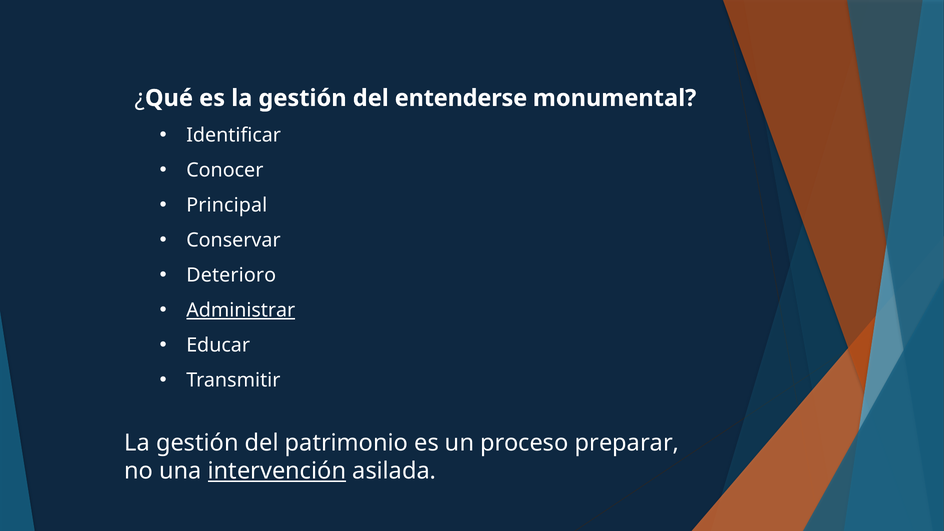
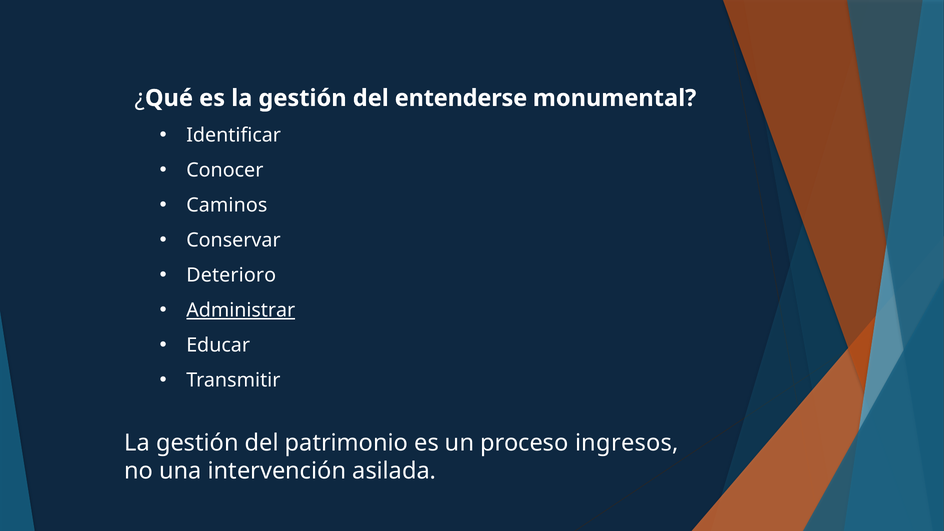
Principal: Principal -> Caminos (227, 205)
preparar: preparar -> ingresos (627, 443)
intervención underline: present -> none (277, 471)
